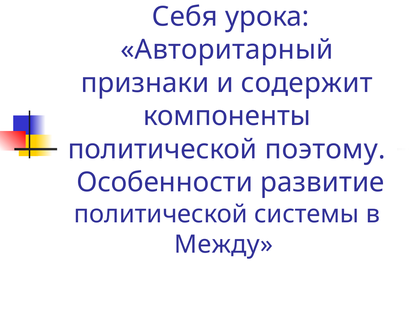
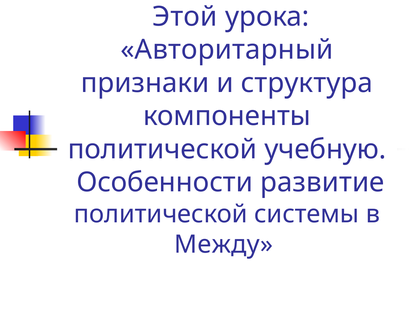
Себя: Себя -> Этой (185, 17)
содержит: содержит -> структура (307, 83)
поэтому: поэтому -> учебную (325, 149)
